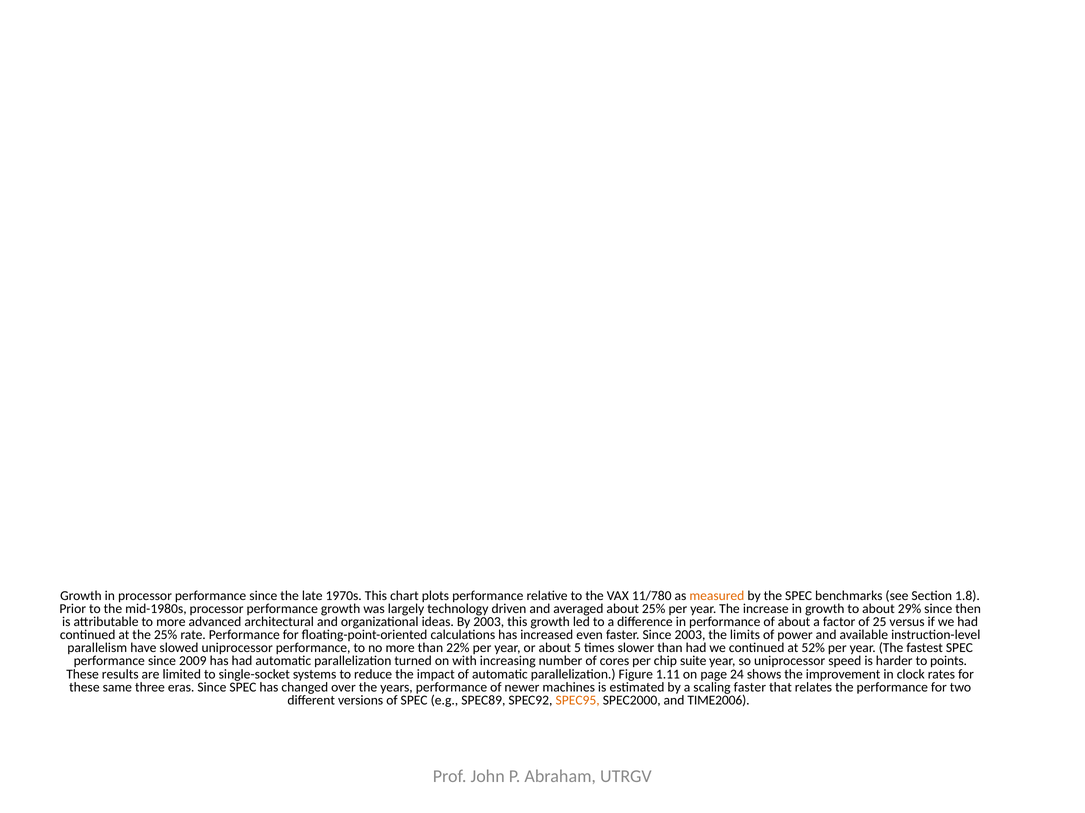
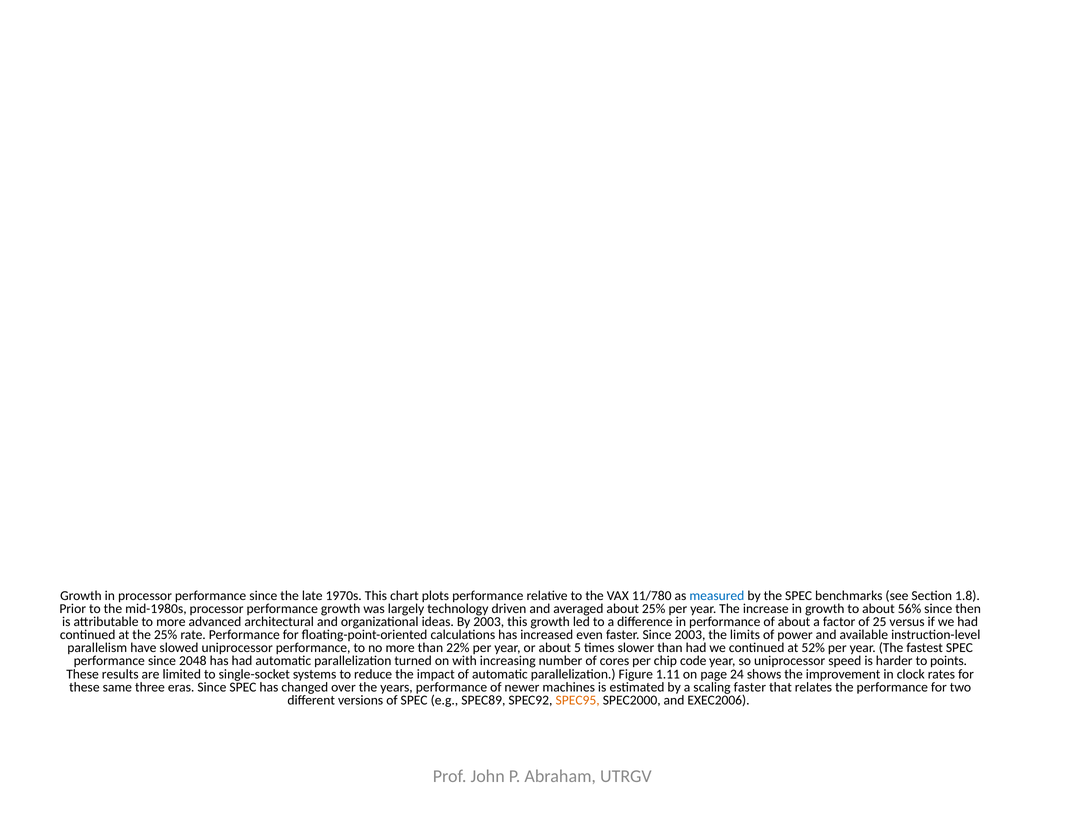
measured colour: orange -> blue (717, 596)
29%: 29% -> 56% (909, 609)
2009: 2009 -> 2048 (193, 662)
suite: suite -> code (693, 662)
TIME2006: TIME2006 -> EXEC2006 (719, 701)
